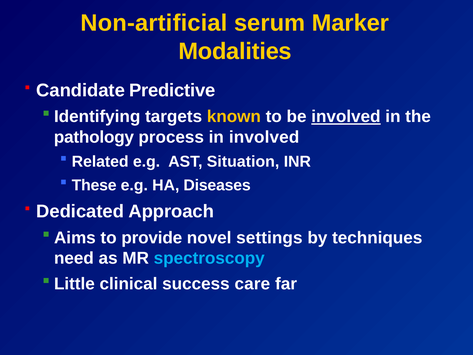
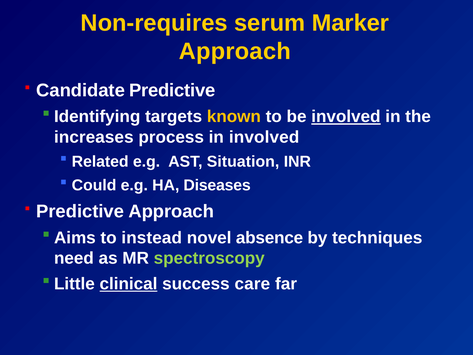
Non-artificial: Non-artificial -> Non-requires (154, 23)
Modalities: Modalities -> Approach (235, 51)
pathology: pathology -> increases (94, 137)
These: These -> Could (94, 185)
Dedicated: Dedicated -> Predictive (80, 211)
provide: provide -> instead (152, 238)
settings: settings -> absence (270, 238)
spectroscopy colour: light blue -> light green (209, 258)
clinical underline: none -> present (128, 284)
